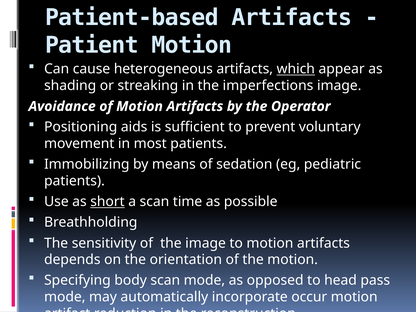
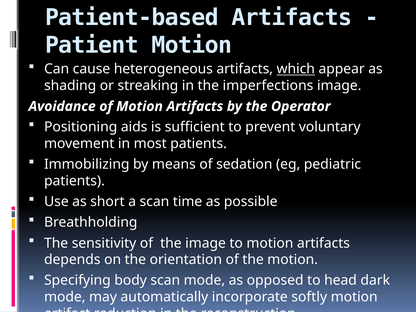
short underline: present -> none (107, 202)
pass: pass -> dark (375, 280)
occur: occur -> softly (309, 297)
